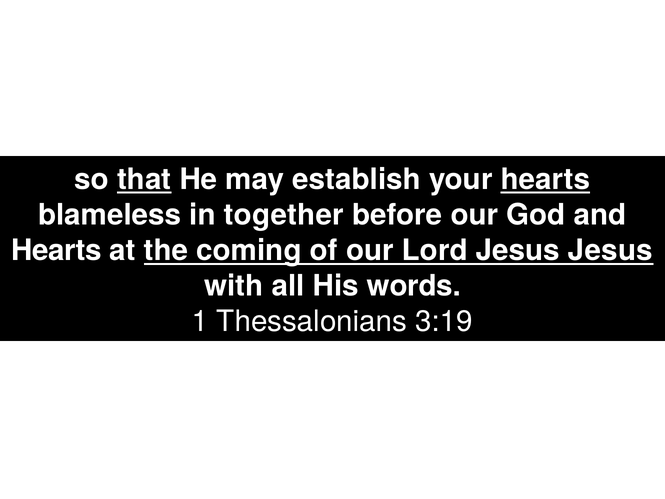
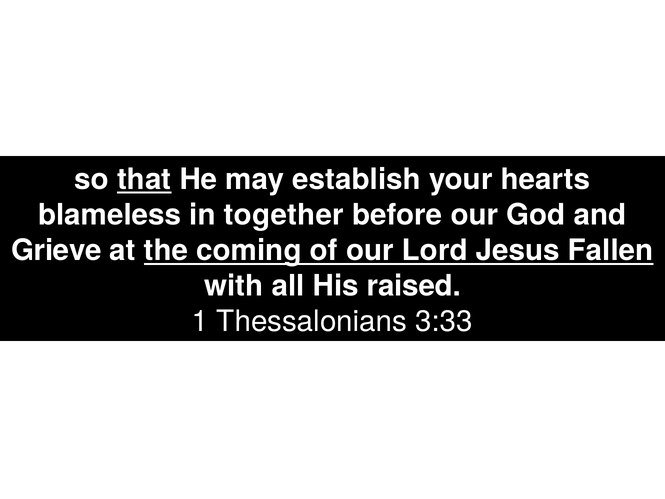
hearts underline: present -> none (545, 180)
Hearts: Hearts -> Grieve (56, 251)
Jesus Jesus: Jesus -> Fallen (611, 251)
words: words -> raised (414, 286)
3:19: 3:19 -> 3:33 (444, 321)
